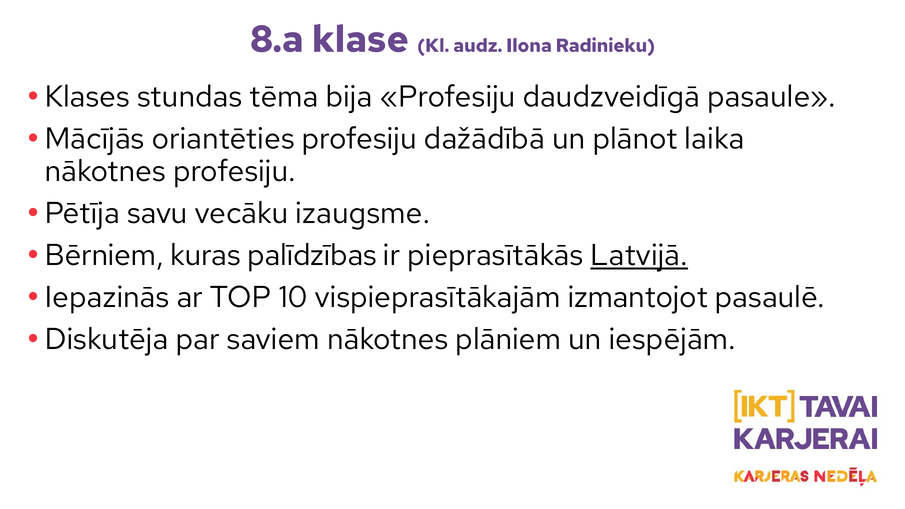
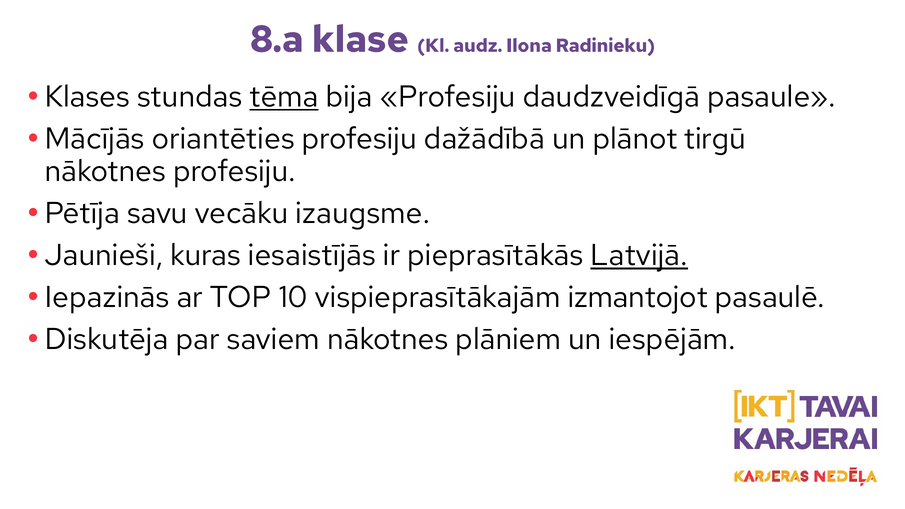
tēma underline: none -> present (284, 97)
laika: laika -> tirgū (715, 139)
Bērniem: Bērniem -> Jaunieši (104, 255)
palīdzības: palīdzības -> iesaistījās (312, 255)
